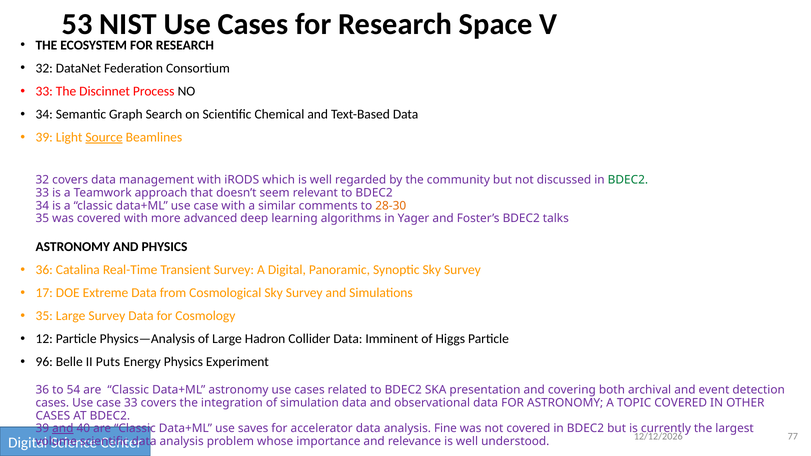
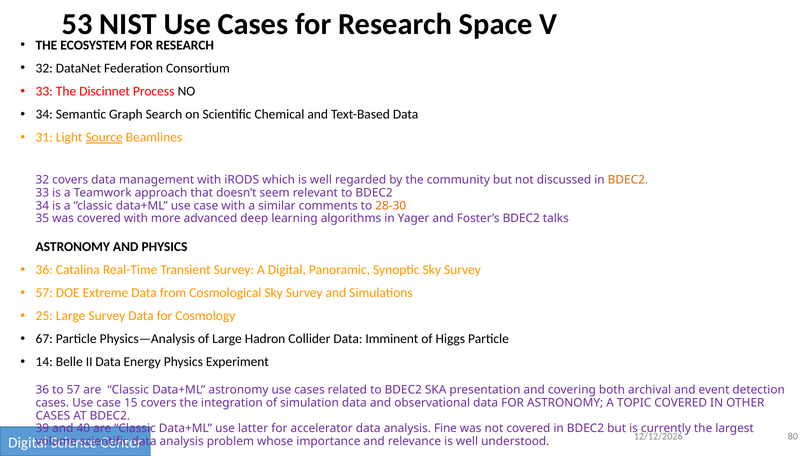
39: 39 -> 31 (44, 137)
BDEC2 colour: green -> orange (628, 180)
17: 17 -> 57 (44, 293)
35: 35 -> 25 (44, 316)
12: 12 -> 67 (44, 339)
96: 96 -> 14 (44, 362)
II Puts: Puts -> Data (108, 362)
to 54: 54 -> 57 (73, 390)
case 33: 33 -> 15 (131, 403)
and underline: present -> none (63, 429)
saves: saves -> latter (253, 429)
77: 77 -> 80 (793, 436)
